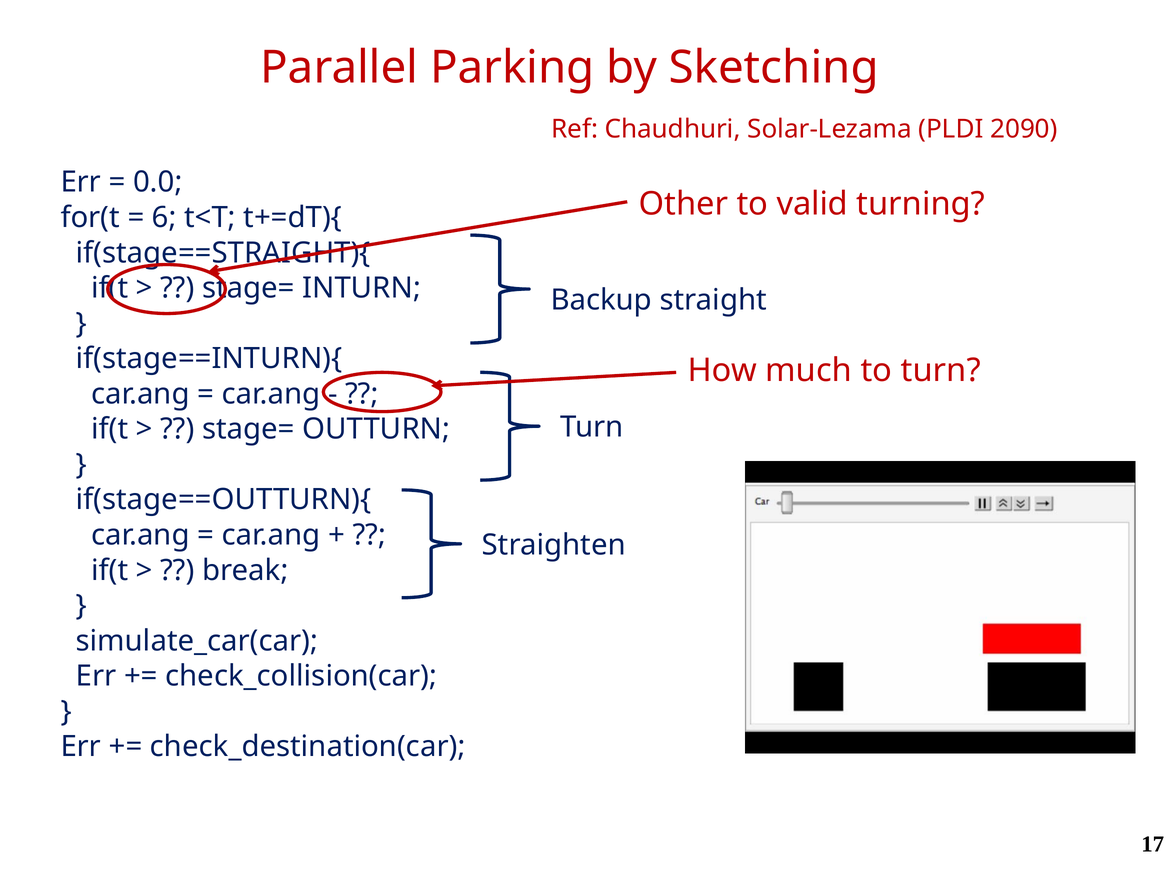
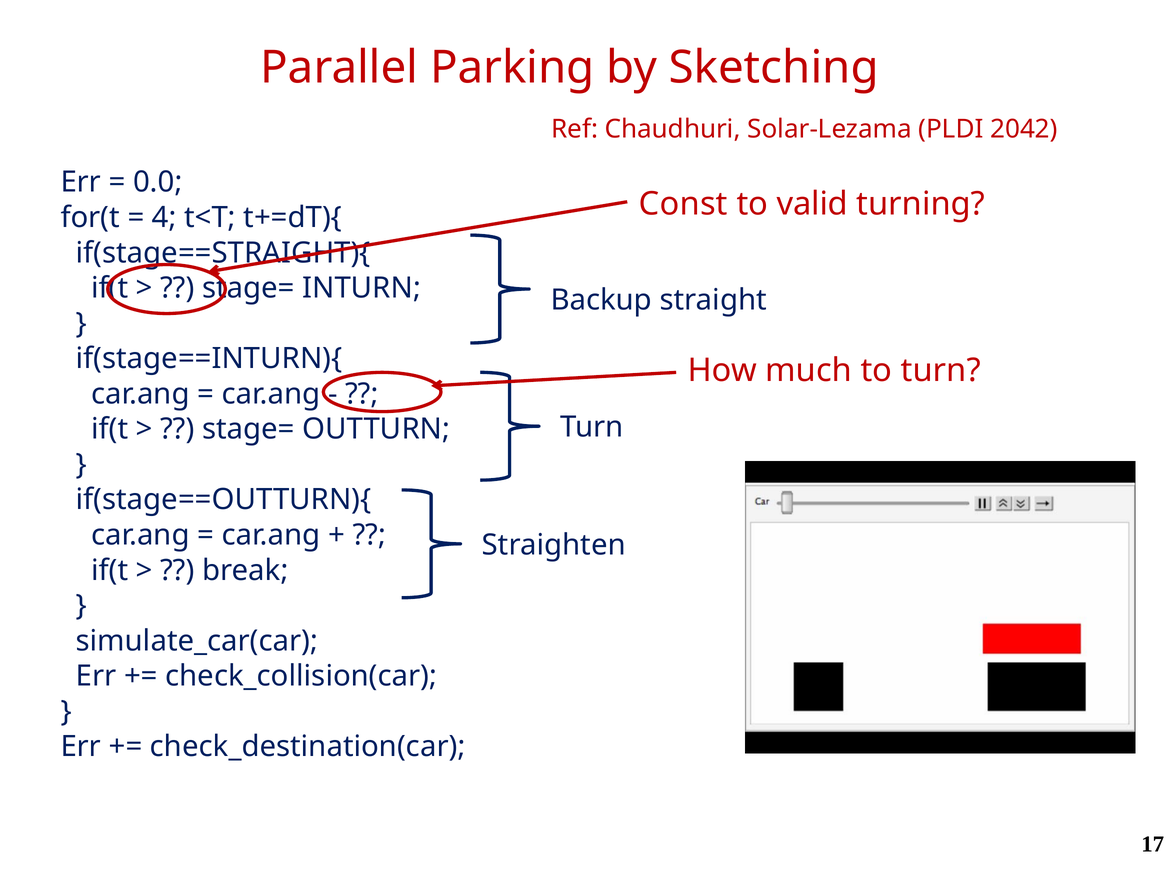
2090: 2090 -> 2042 (1024, 129)
Other: Other -> Const (683, 204)
6: 6 -> 4 (164, 218)
